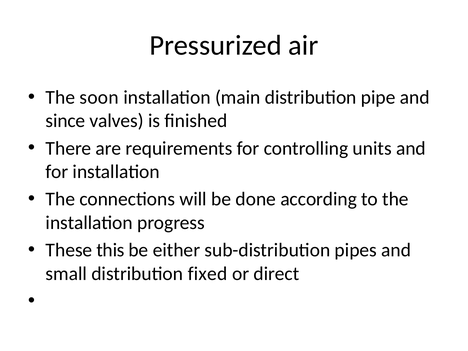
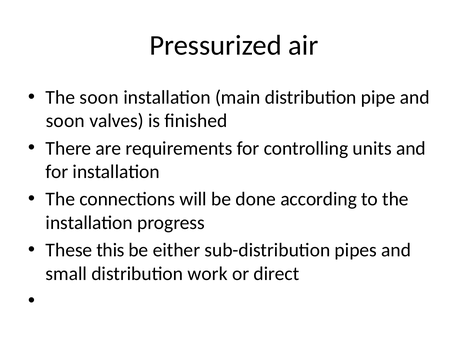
since: since -> soon (65, 121)
fixed: fixed -> work (208, 274)
